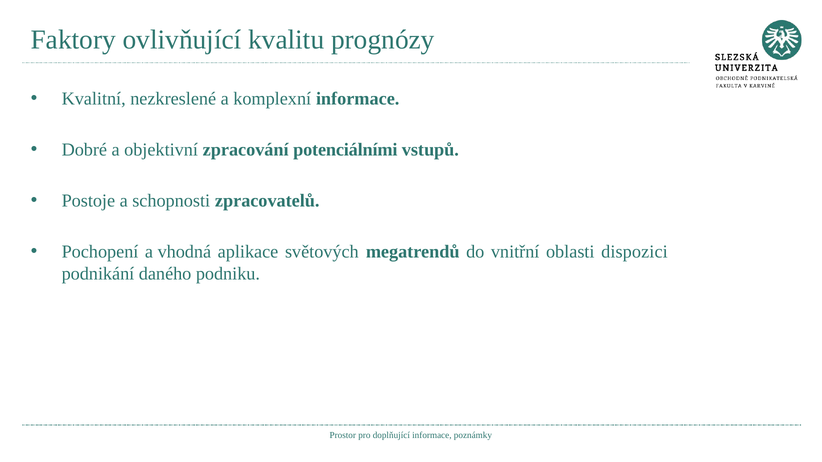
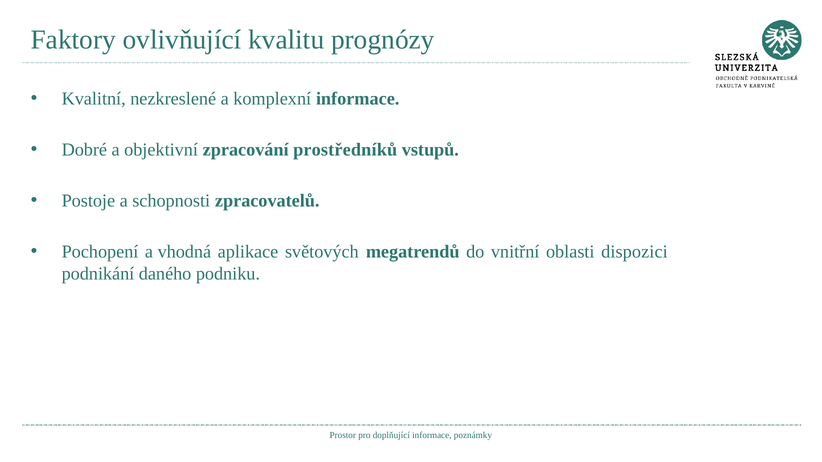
potenciálními: potenciálními -> prostředníků (345, 150)
